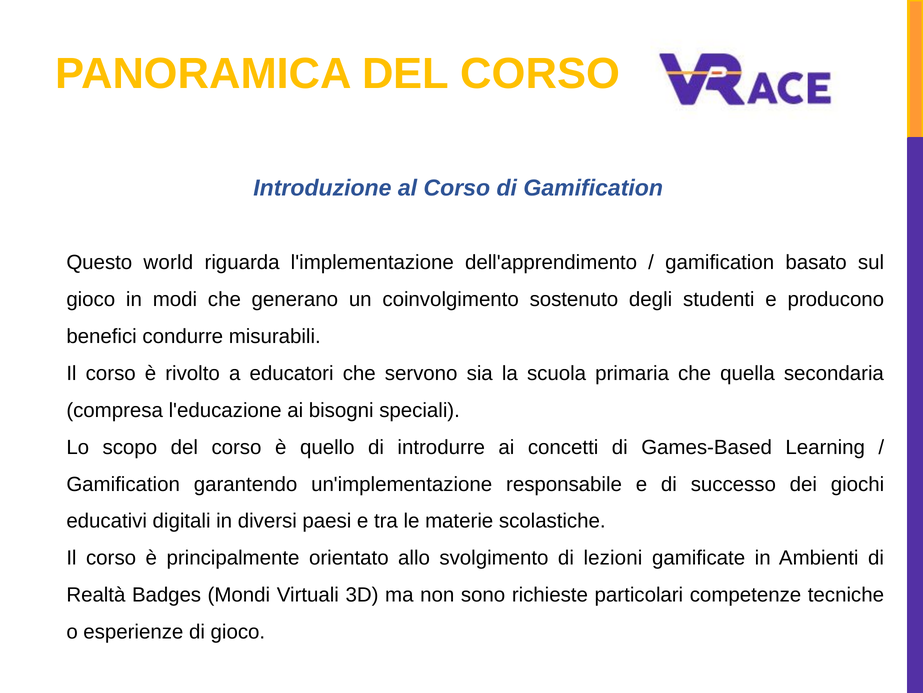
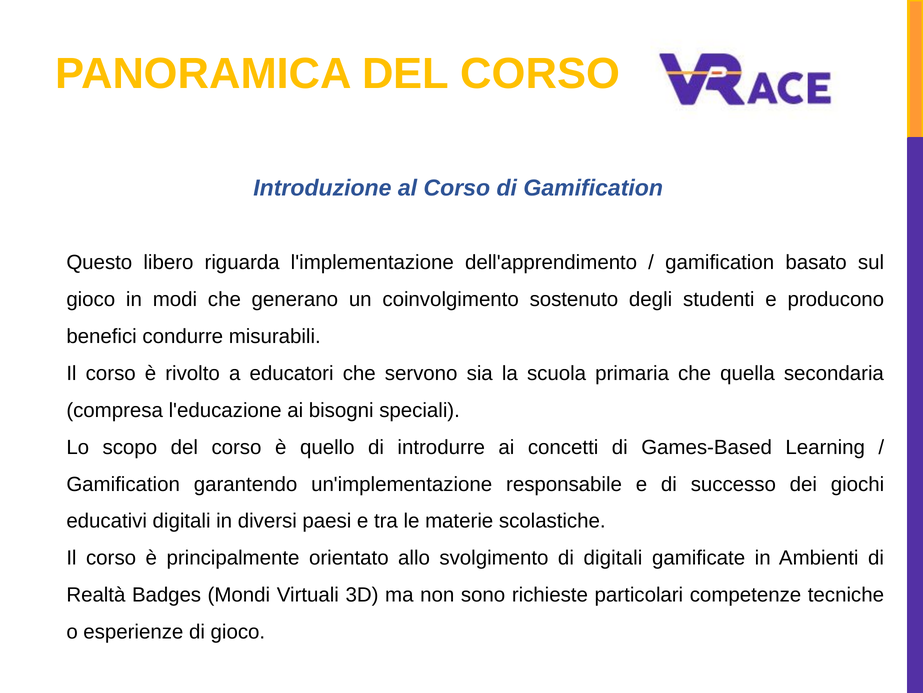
world: world -> libero (168, 262)
di lezioni: lezioni -> digitali (613, 558)
